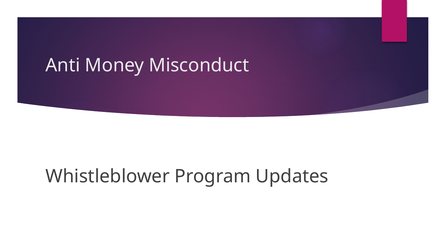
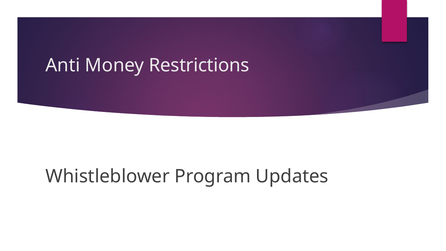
Misconduct: Misconduct -> Restrictions (199, 65)
